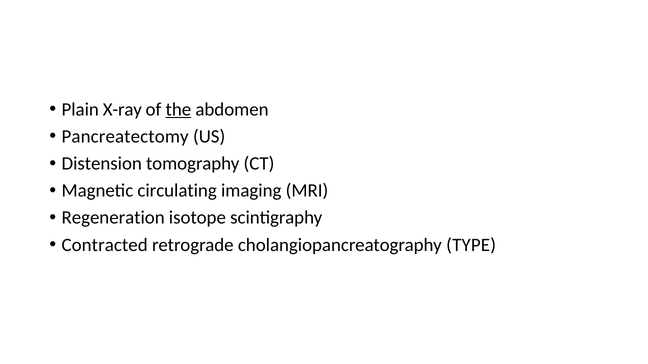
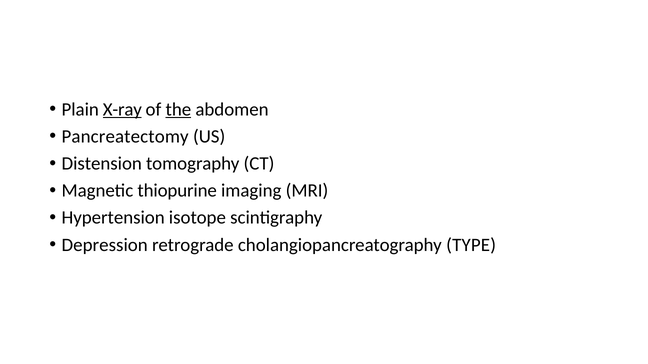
X-ray underline: none -> present (122, 110)
circulating: circulating -> thiopurine (177, 191)
Regeneration: Regeneration -> Hypertension (113, 218)
Contracted: Contracted -> Depression (105, 245)
